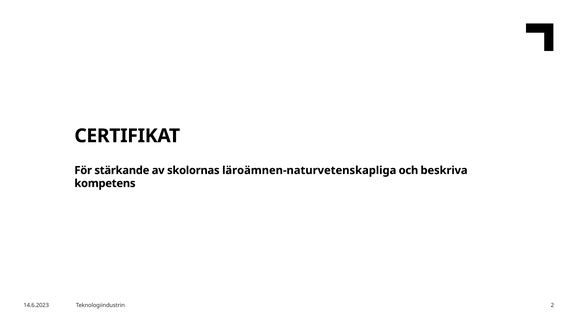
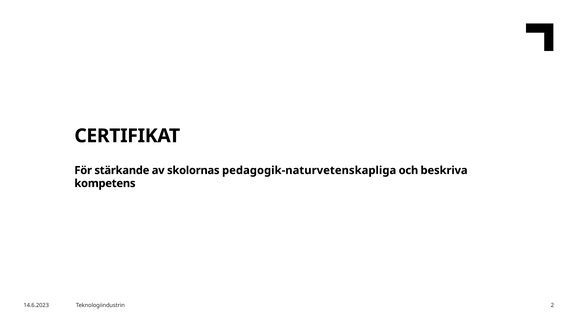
läroämnen-naturvetenskapliga: läroämnen-naturvetenskapliga -> pedagogik-naturvetenskapliga (309, 170)
